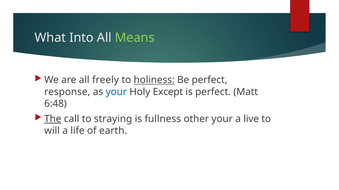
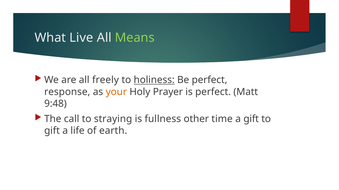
Into: Into -> Live (81, 38)
your colour: blue -> orange (116, 92)
Except: Except -> Prayer (168, 92)
6:48: 6:48 -> 9:48 (55, 104)
The underline: present -> none (53, 119)
other your: your -> time (222, 119)
a live: live -> gift (251, 119)
will: will -> gift (52, 131)
